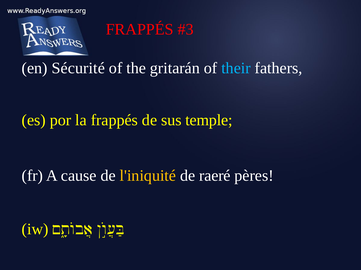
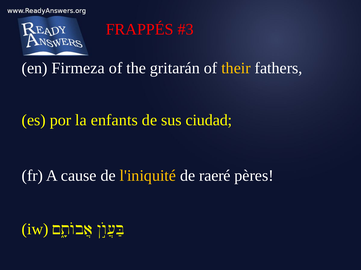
Sécurité: Sécurité -> Firmeza (78, 68)
their colour: light blue -> yellow (236, 68)
la frappés: frappés -> enfants (114, 121)
temple: temple -> ciudad (209, 121)
